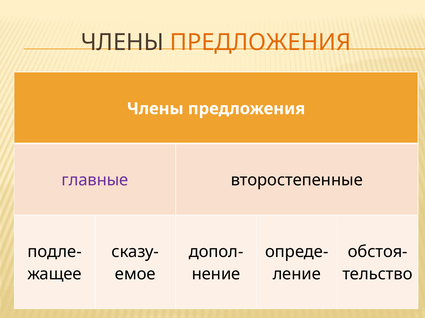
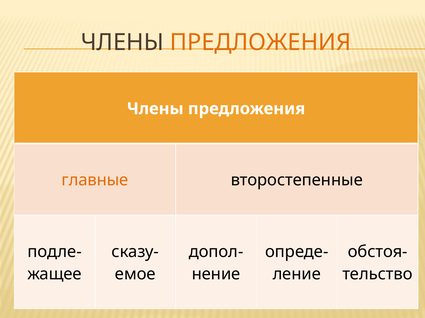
главные colour: purple -> orange (95, 181)
